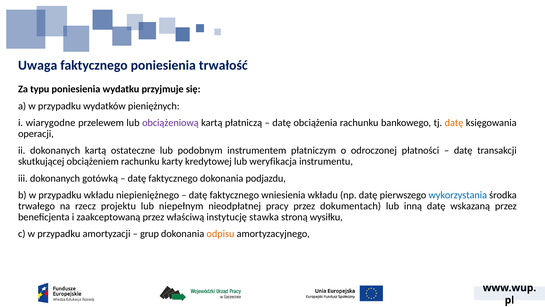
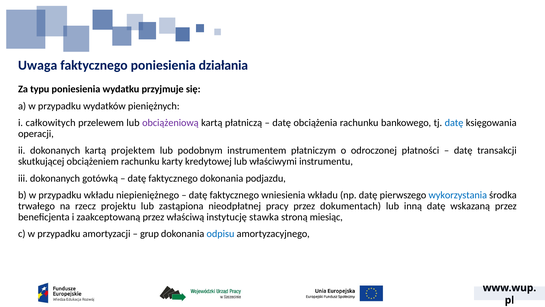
trwałość: trwałość -> działania (223, 65)
wiarygodne: wiarygodne -> całkowitych (51, 123)
datę colour: orange -> blue (454, 123)
ostateczne: ostateczne -> projektem (133, 150)
weryfikacja: weryfikacja -> właściwymi (273, 161)
niepełnym: niepełnym -> zastąpiona (181, 206)
wysiłku: wysiłku -> miesiąc (326, 217)
odpisu colour: orange -> blue (220, 234)
